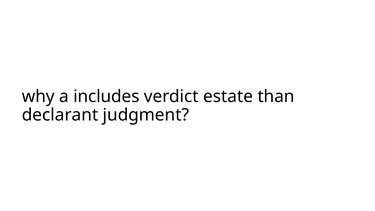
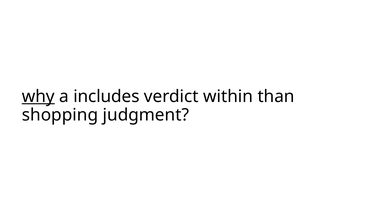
why underline: none -> present (38, 96)
estate: estate -> within (228, 96)
declarant: declarant -> shopping (60, 115)
